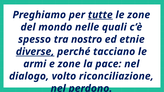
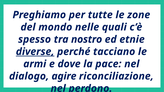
tutte underline: present -> none (100, 15)
e zone: zone -> dove (69, 64)
volto: volto -> agire (64, 76)
